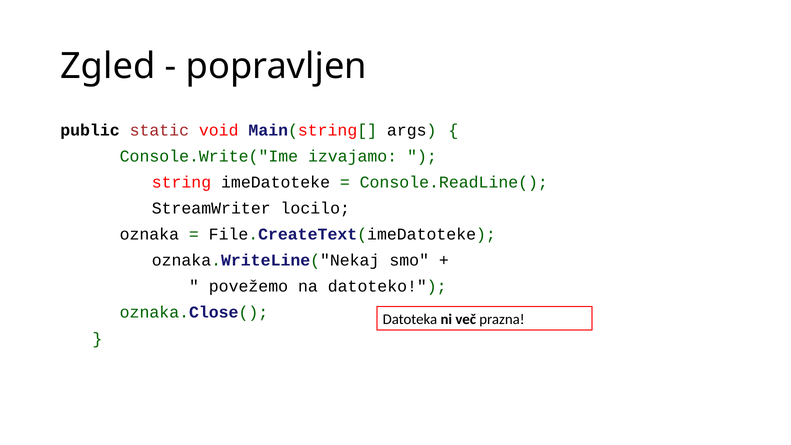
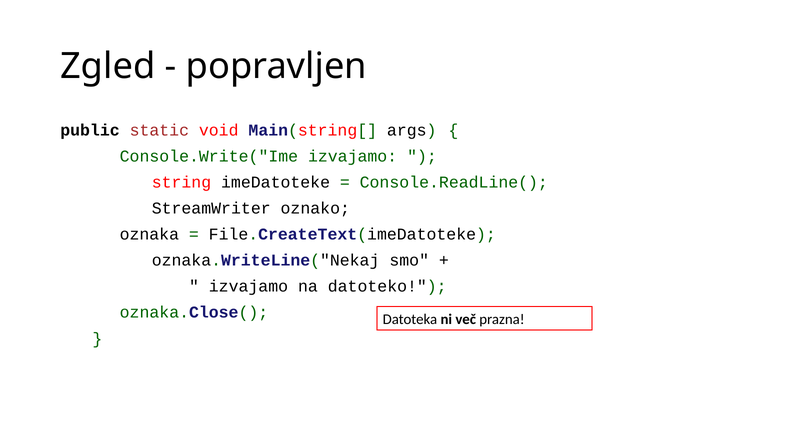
locilo: locilo -> oznako (315, 208)
povežemo: povežemo -> izvajamo (248, 286)
